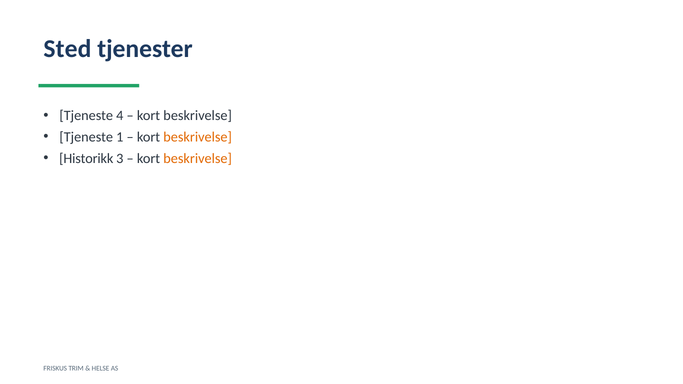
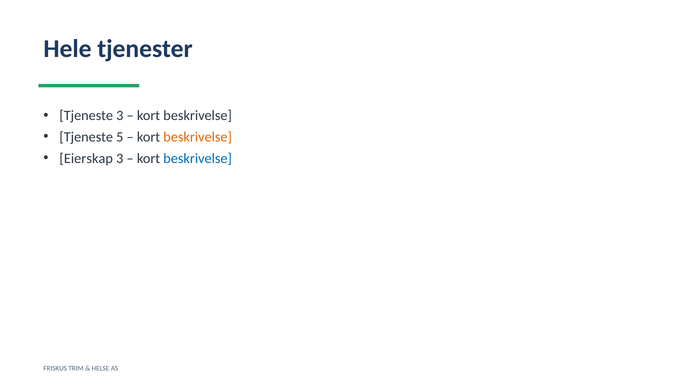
Sted: Sted -> Hele (67, 49)
Tjeneste 4: 4 -> 3 (120, 116)
1: 1 -> 5 (120, 137)
Historikk: Historikk -> Eierskap (86, 158)
beskrivelse colour: orange -> blue (198, 158)
